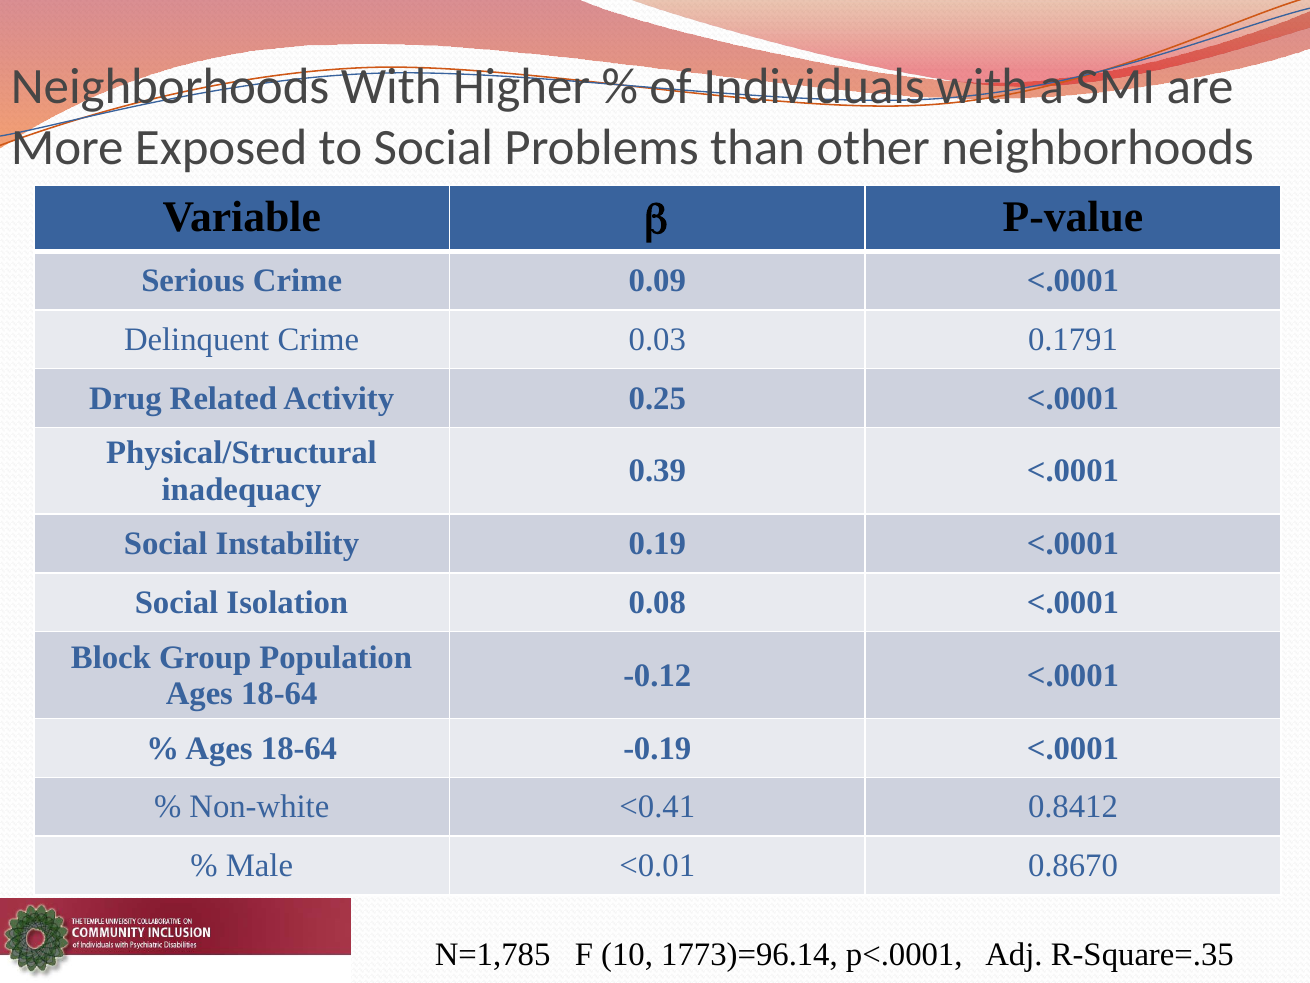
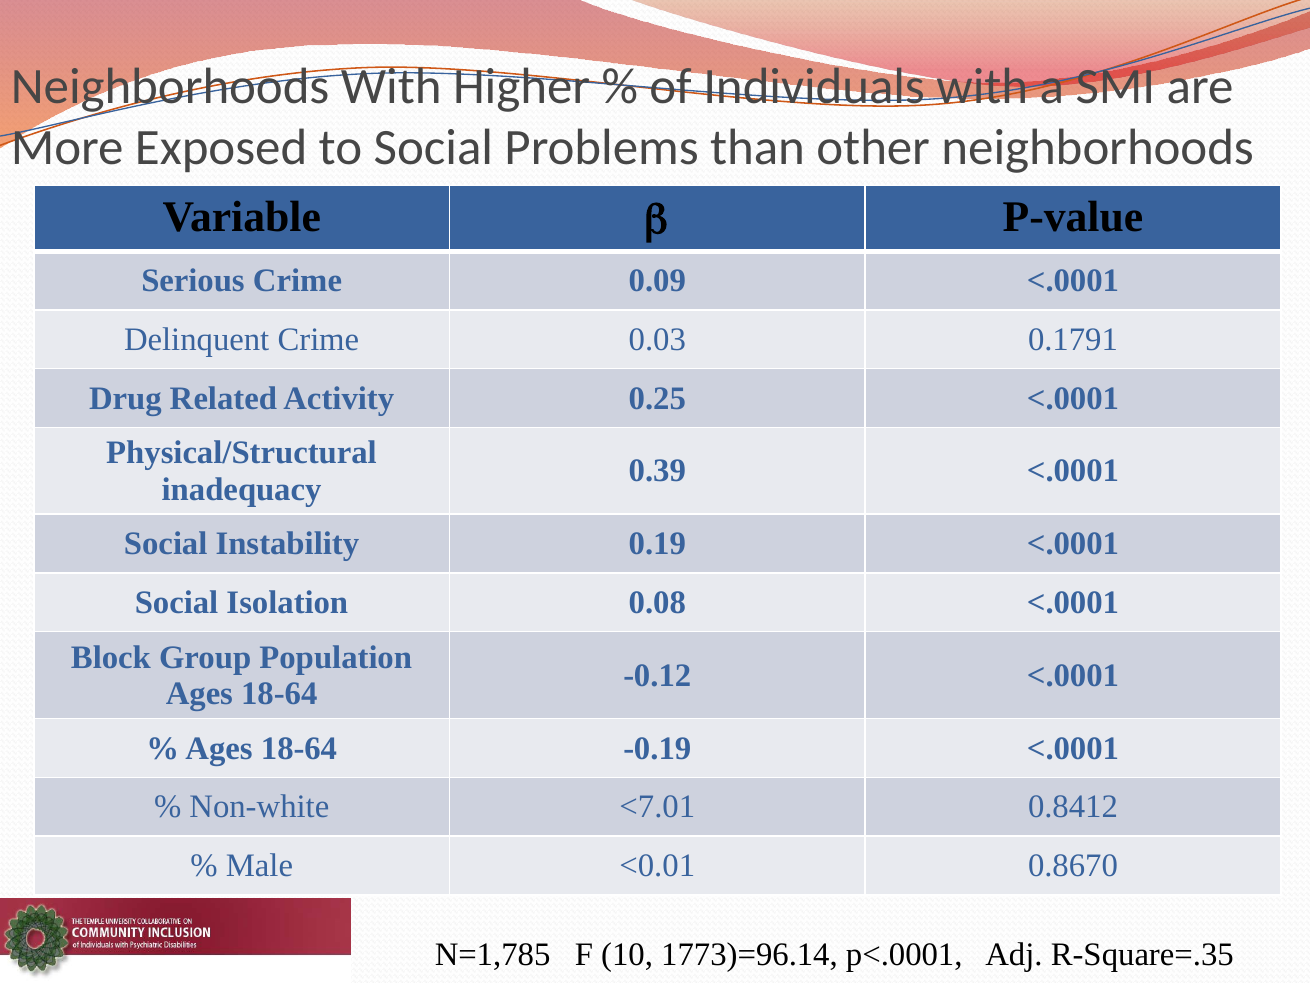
<0.41: <0.41 -> <7.01 (657, 807)
